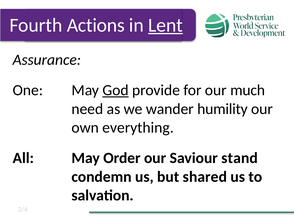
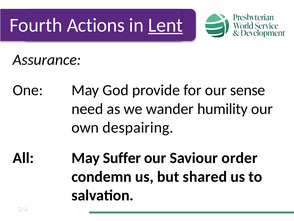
God underline: present -> none (116, 90)
much: much -> sense (248, 90)
everything: everything -> despairing (138, 127)
Order: Order -> Suffer (122, 158)
stand: stand -> order (240, 158)
